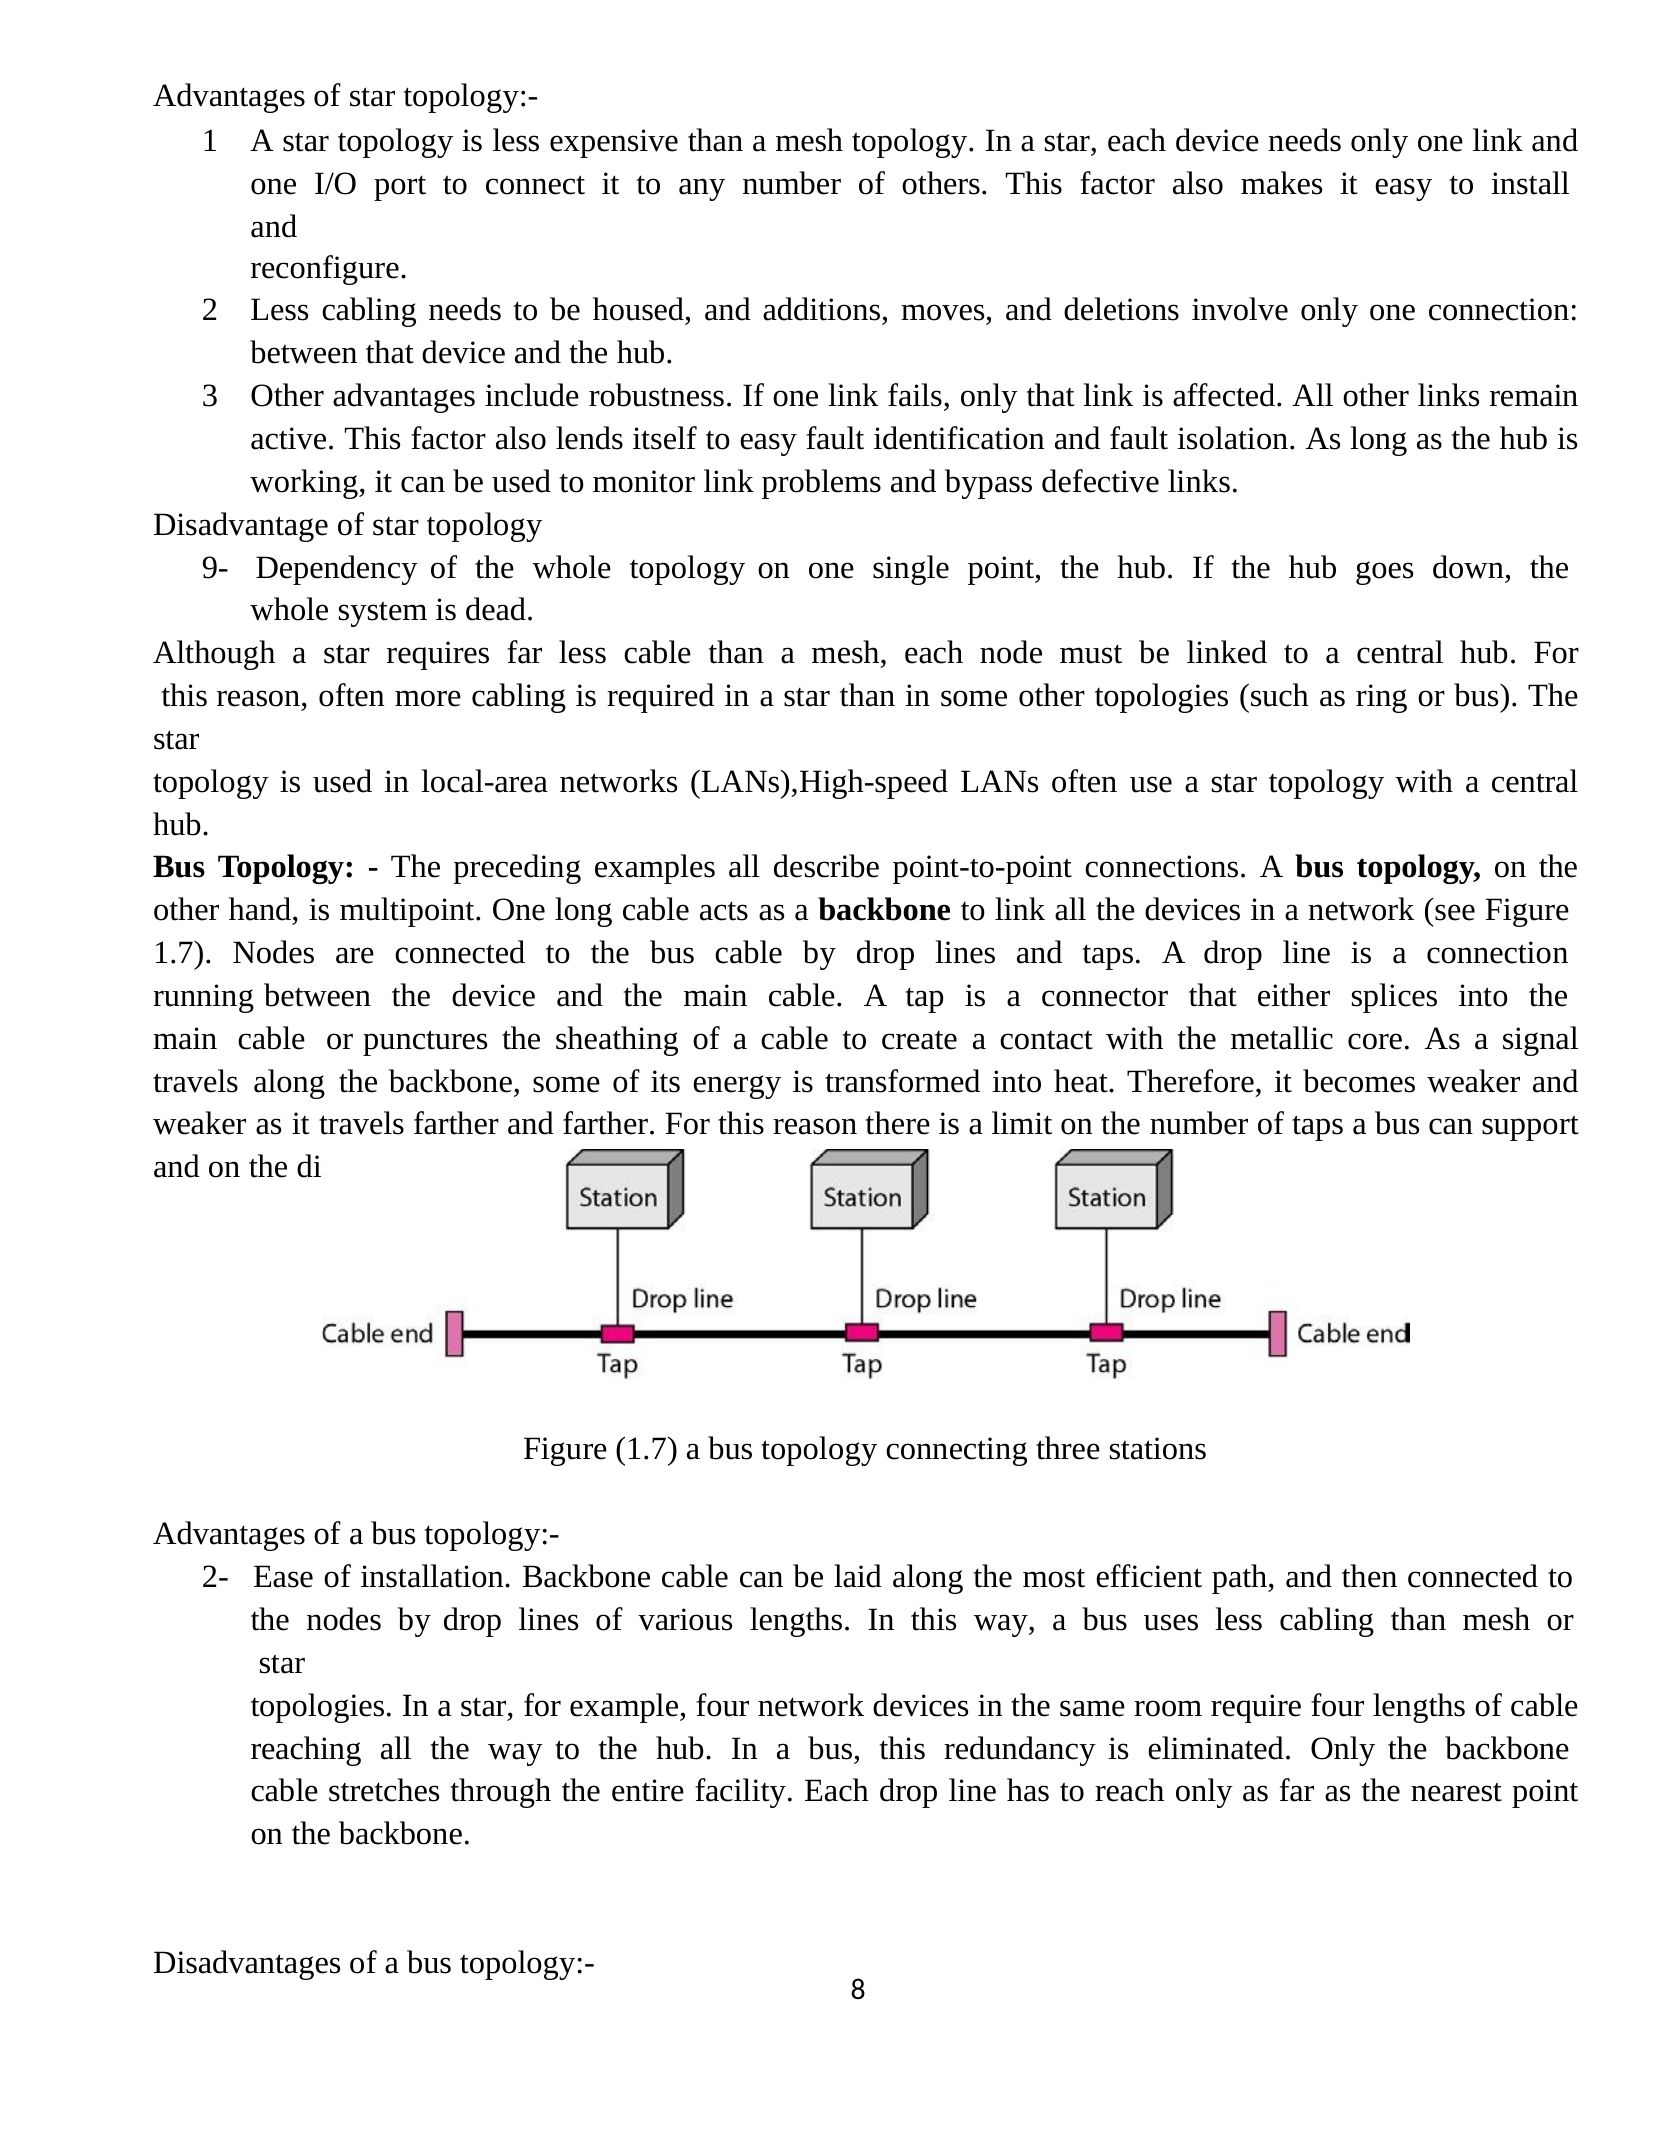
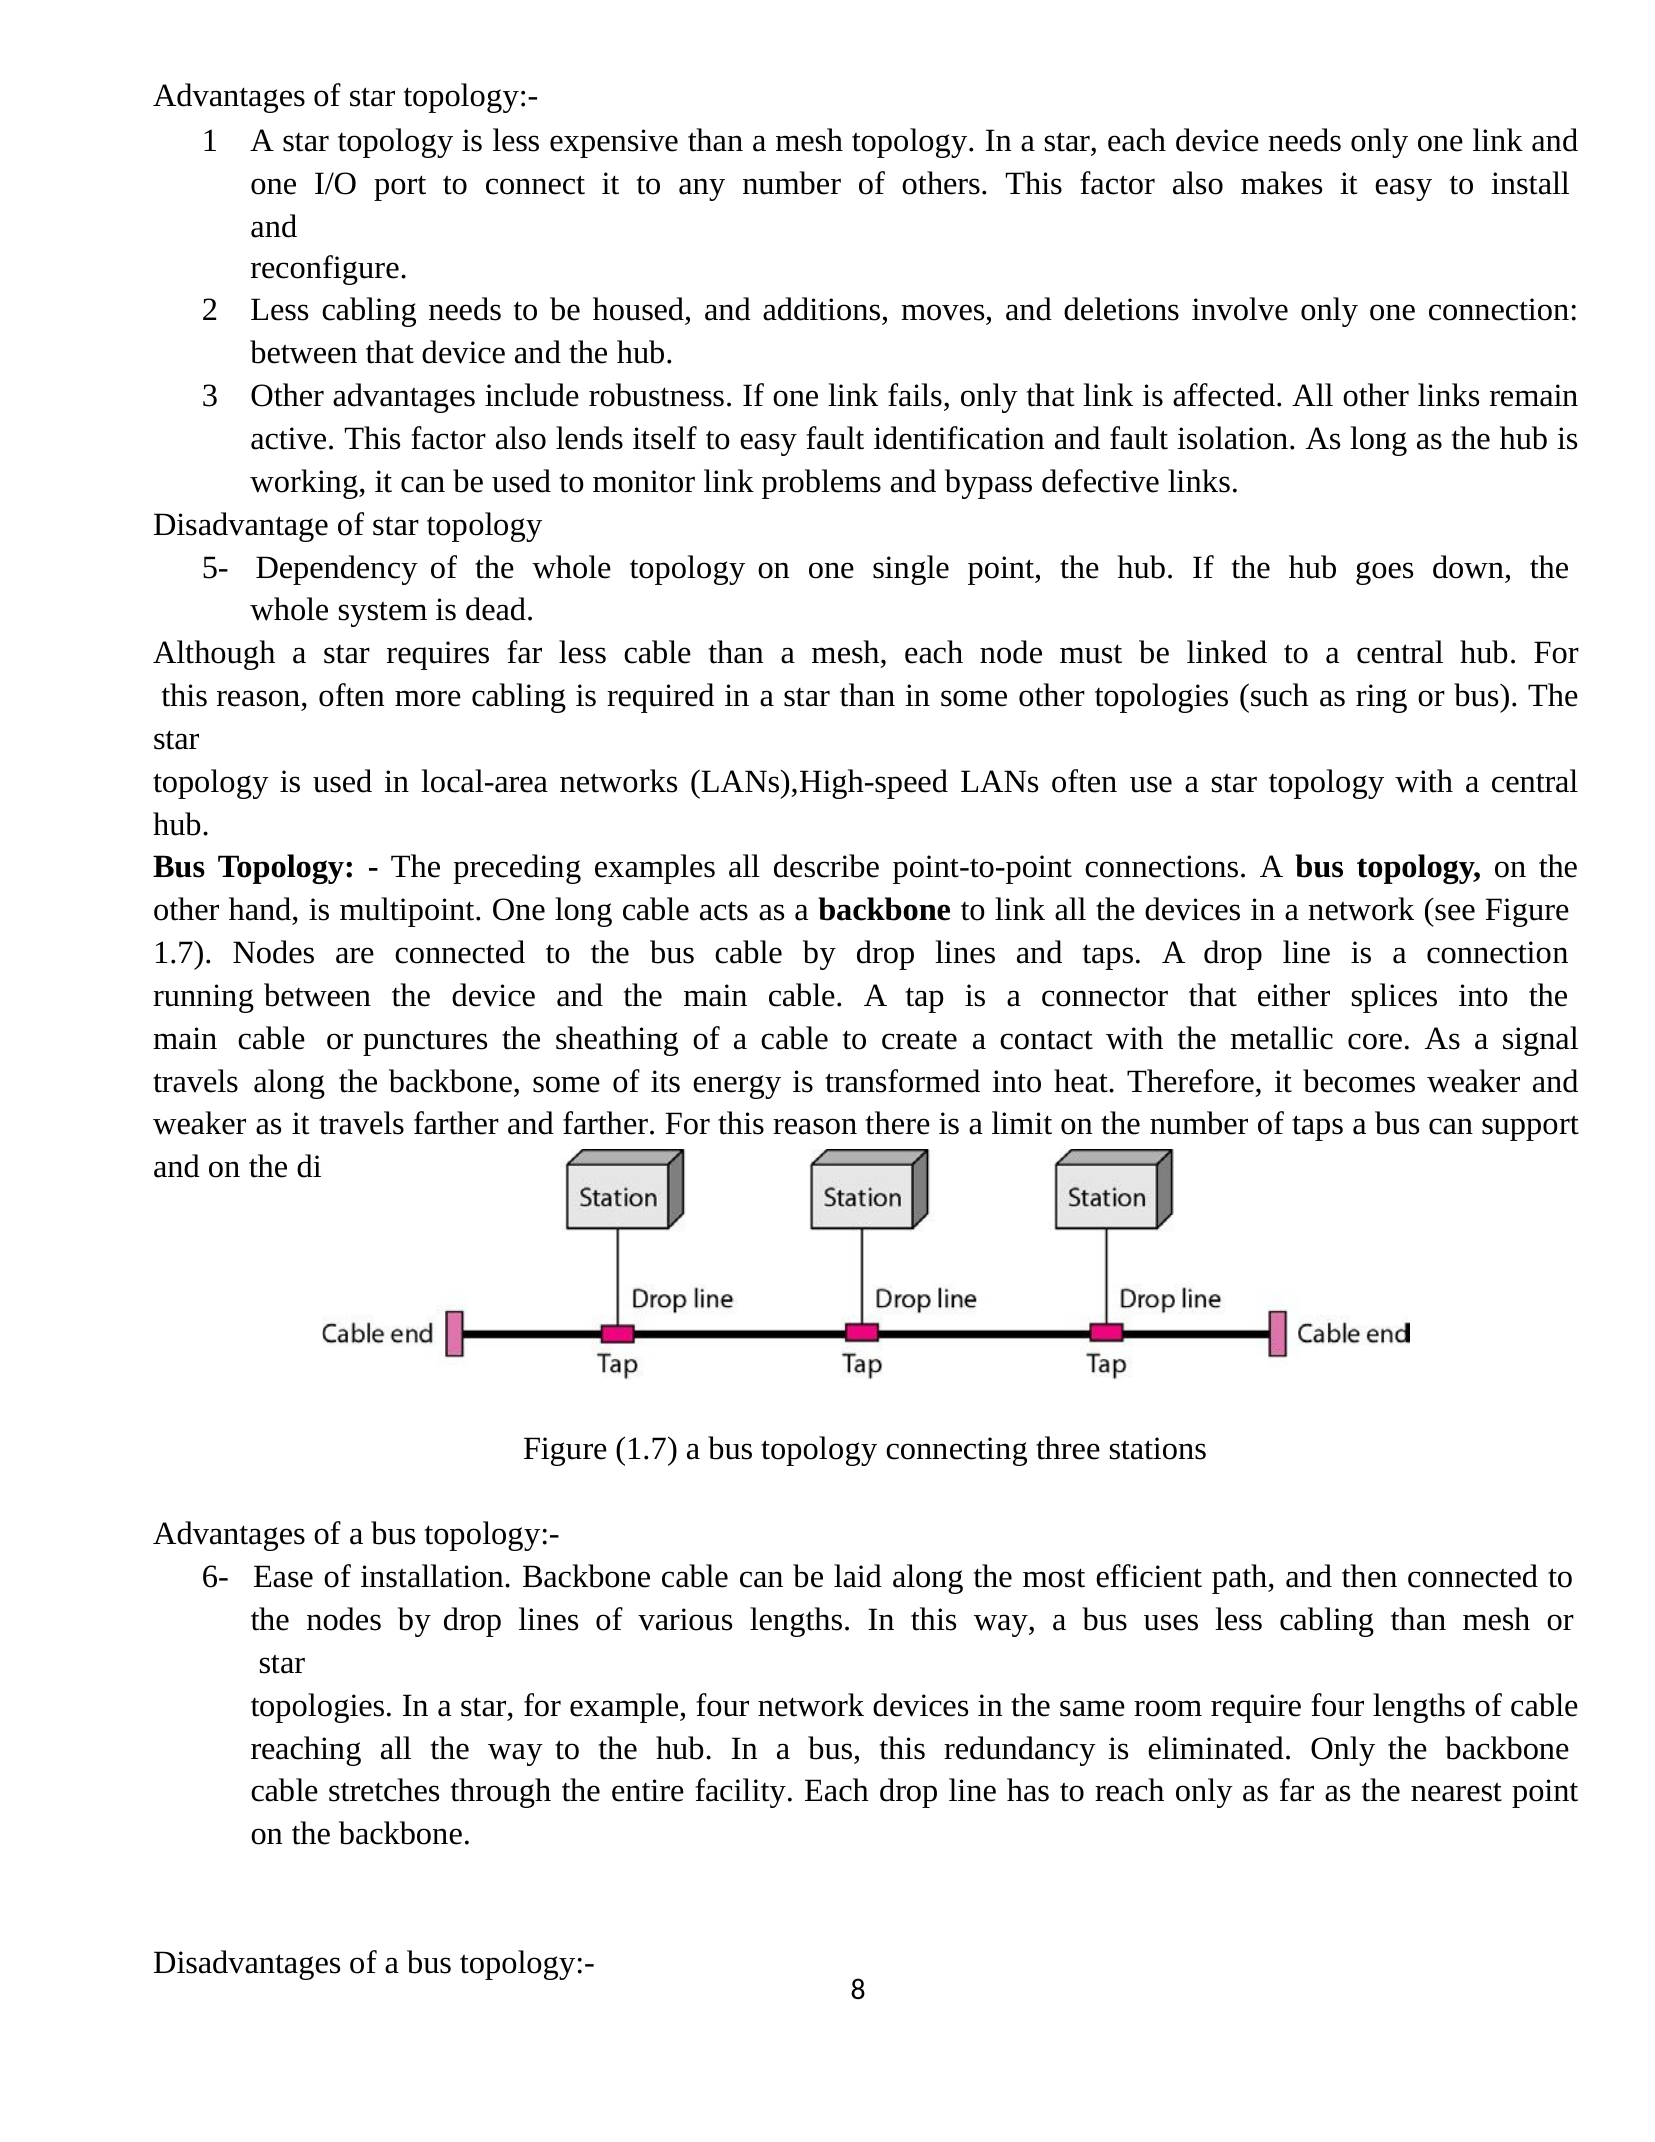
9-: 9- -> 5- (215, 567)
2-: 2- -> 6- (215, 1577)
